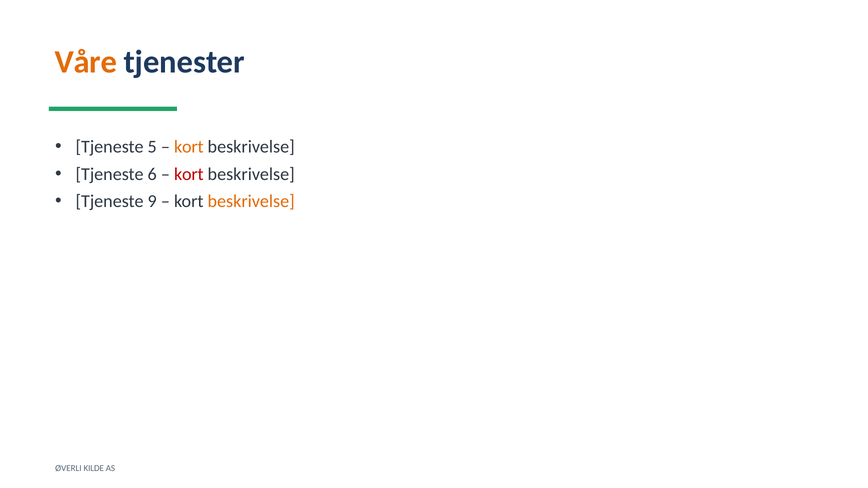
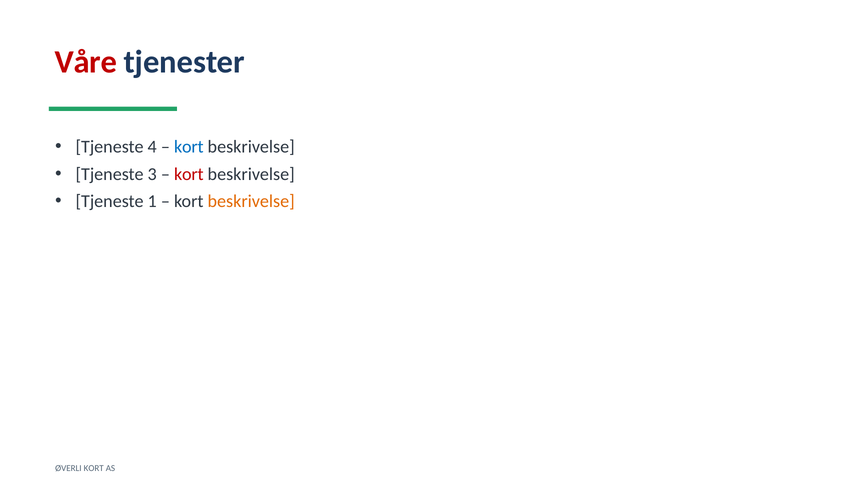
Våre colour: orange -> red (86, 62)
5: 5 -> 4 (152, 147)
kort colour: orange -> blue (189, 147)
6: 6 -> 3 (152, 174)
9: 9 -> 1 (152, 201)
ØVERLI KILDE: KILDE -> KORT (94, 468)
